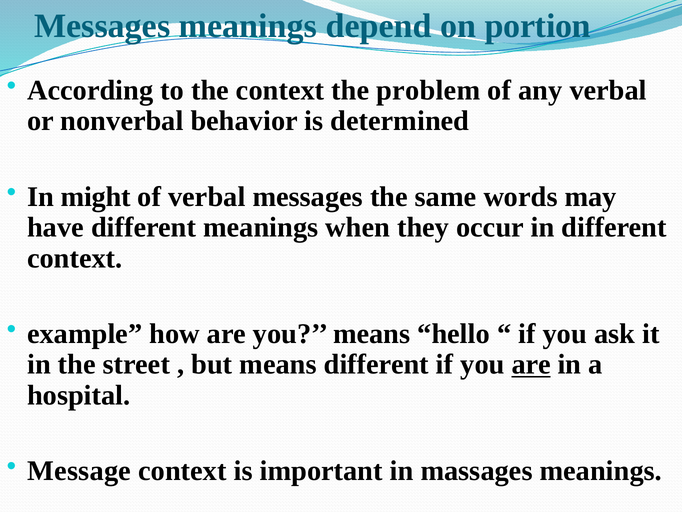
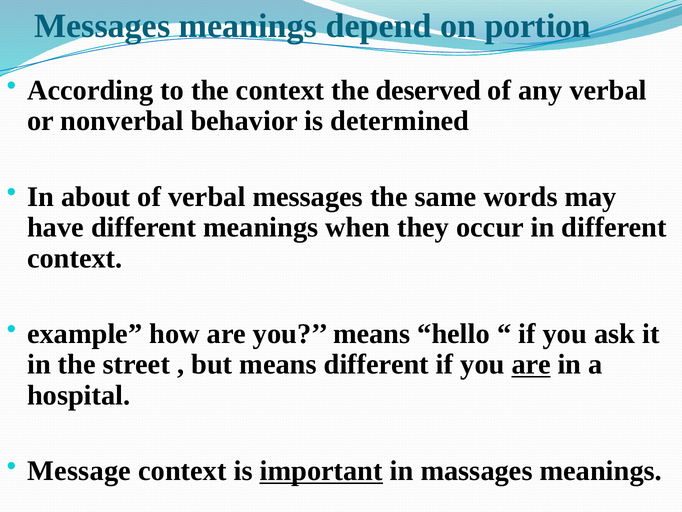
problem: problem -> deserved (429, 90)
might: might -> about (96, 196)
important underline: none -> present (321, 471)
